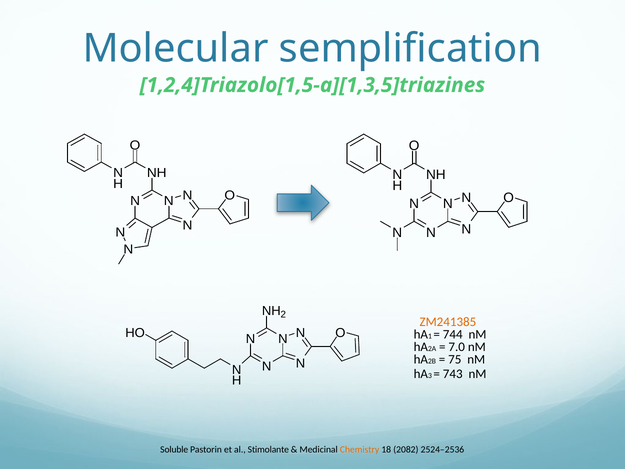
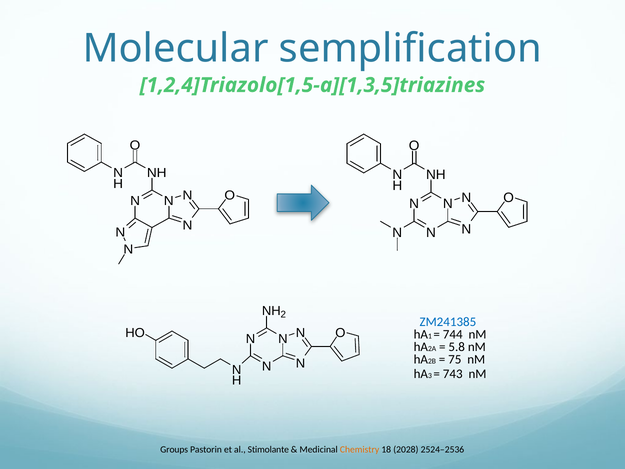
ZM241385 colour: orange -> blue (448, 322)
7.0: 7.0 -> 5.8 (457, 347)
Soluble: Soluble -> Groups (174, 449)
2082: 2082 -> 2028 (406, 449)
